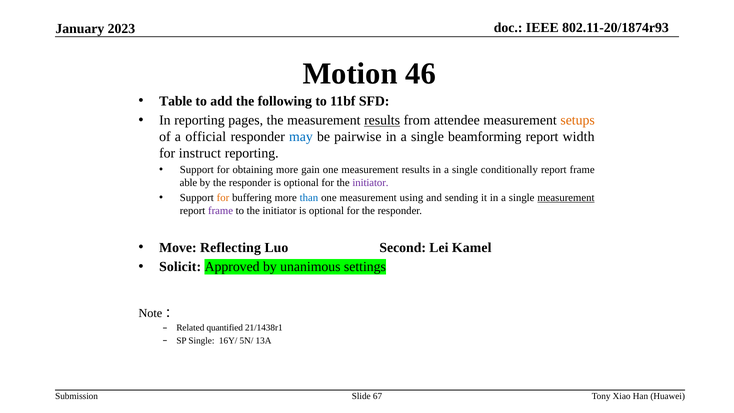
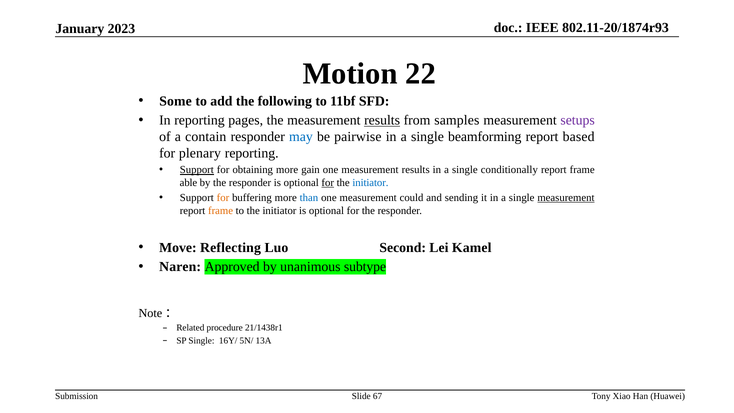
46: 46 -> 22 (421, 74)
Table: Table -> Some (176, 101)
attendee: attendee -> samples (457, 120)
setups colour: orange -> purple (578, 120)
official: official -> contain (206, 137)
width: width -> based (579, 137)
instruct: instruct -> plenary (200, 153)
Support underline: none -> present (197, 170)
for underline: none -> present (328, 183)
initiator colour: purple -> blue (370, 183)
using: using -> could (412, 198)
frame colour: purple -> orange (221, 211)
Solicit: Solicit -> Naren (180, 267)
settings: settings -> subtype (365, 267)
quantified: quantified -> procedure (225, 328)
